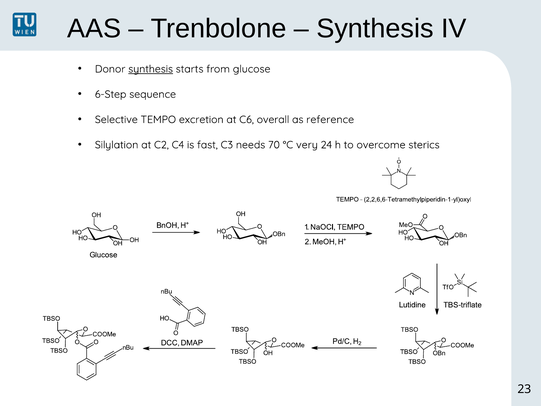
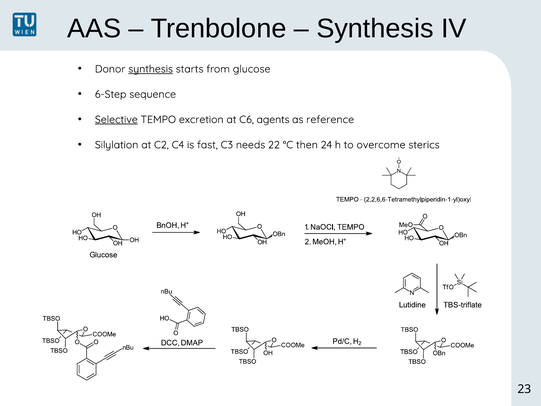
Selective underline: none -> present (116, 120)
overall: overall -> agents (273, 120)
70: 70 -> 22 (274, 145)
very: very -> then (307, 145)
